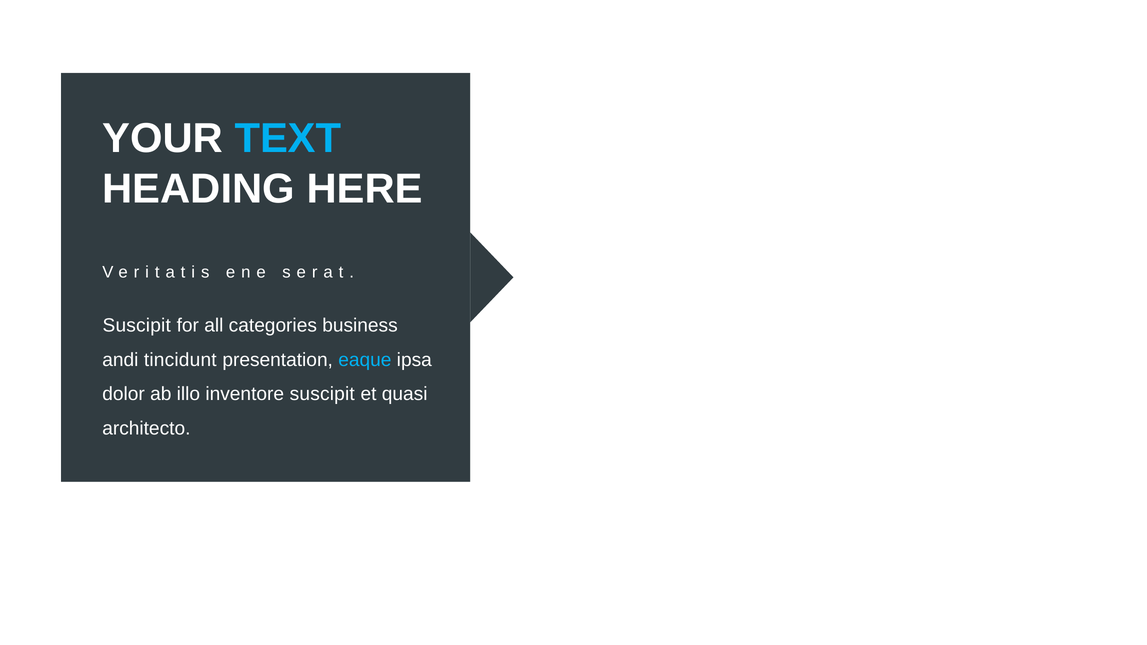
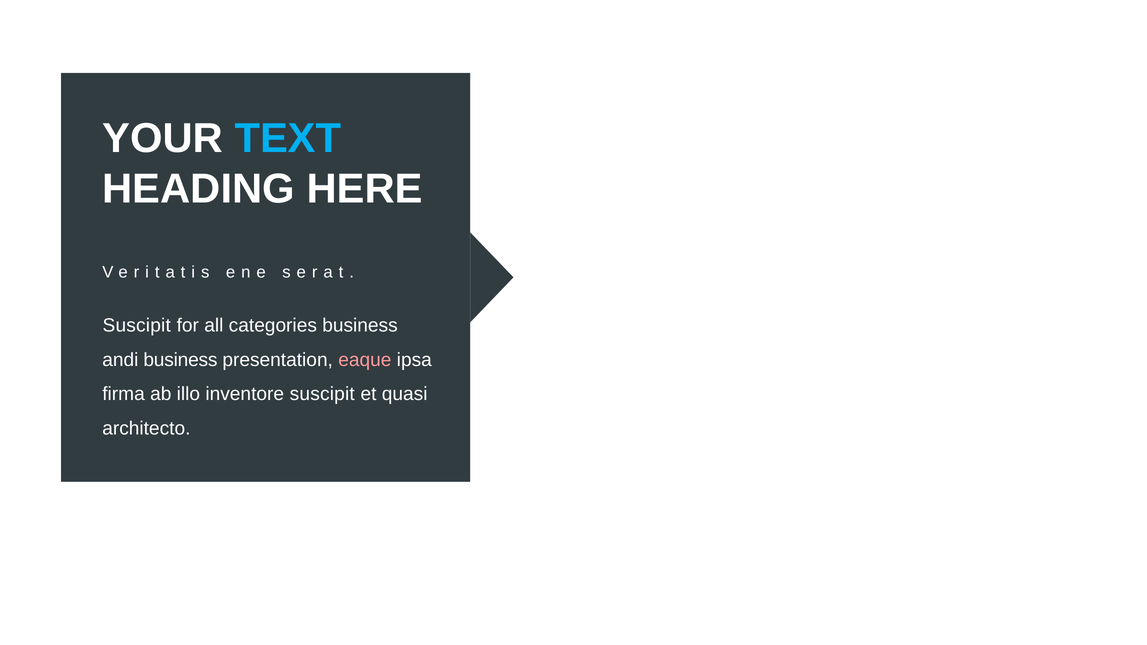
andi tincidunt: tincidunt -> business (180, 360)
eaque colour: light blue -> pink (365, 360)
dolor: dolor -> firma (124, 394)
